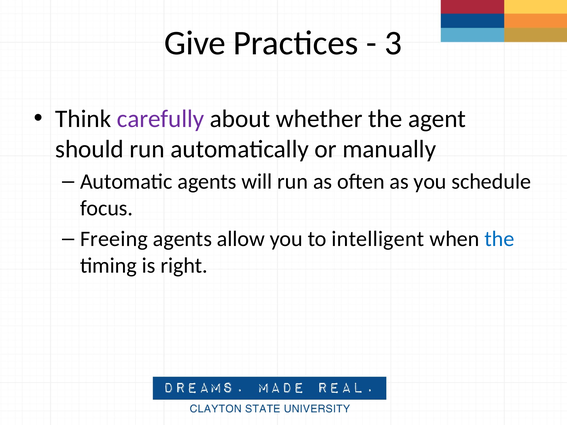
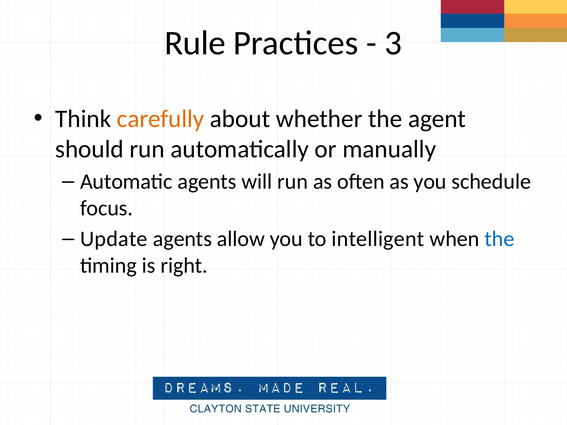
Give: Give -> Rule (195, 43)
carefully colour: purple -> orange (161, 119)
Freeing: Freeing -> Update (114, 239)
